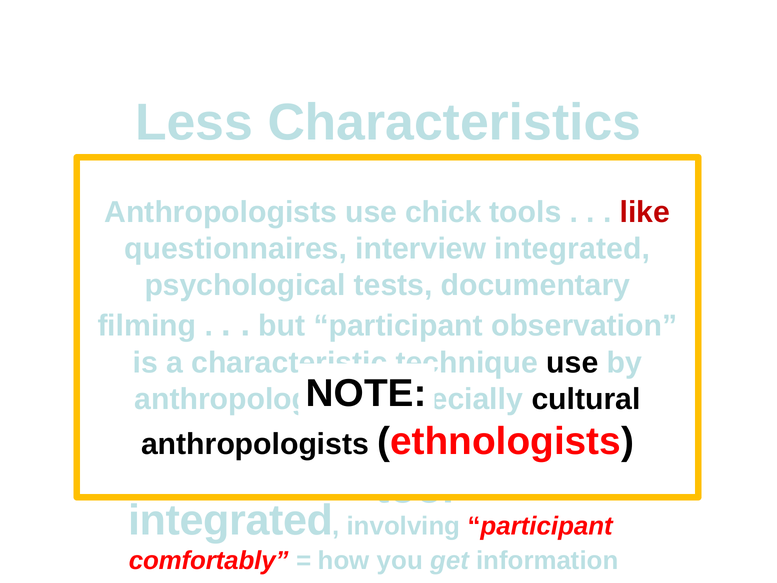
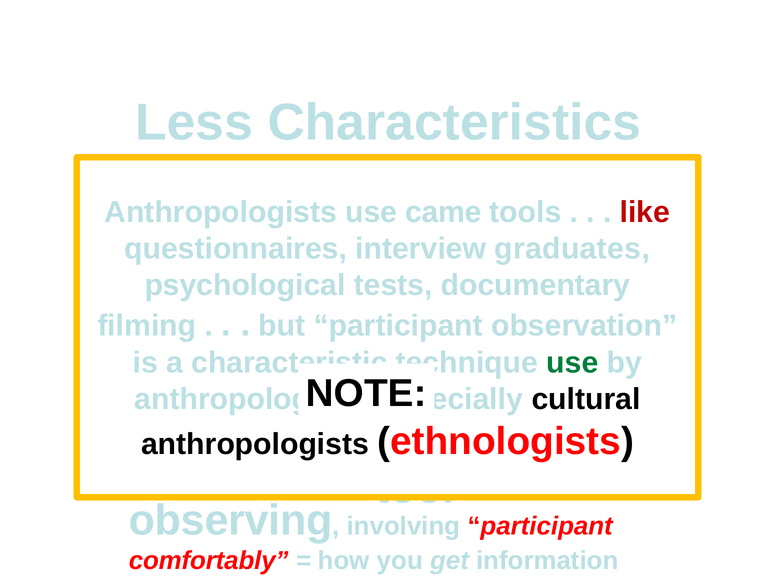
chick: chick -> came (443, 212)
interview integrated: integrated -> graduates (572, 249)
use colour: black -> green (572, 363)
integrated: integrated -> observing (231, 520)
